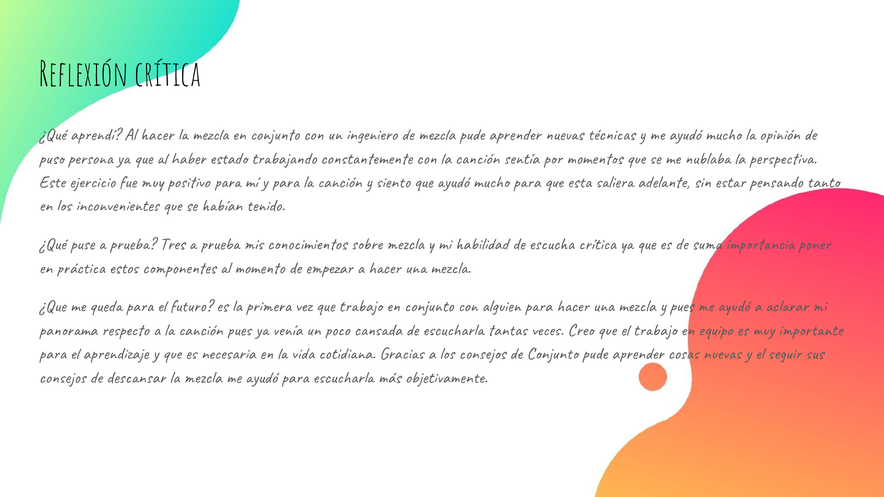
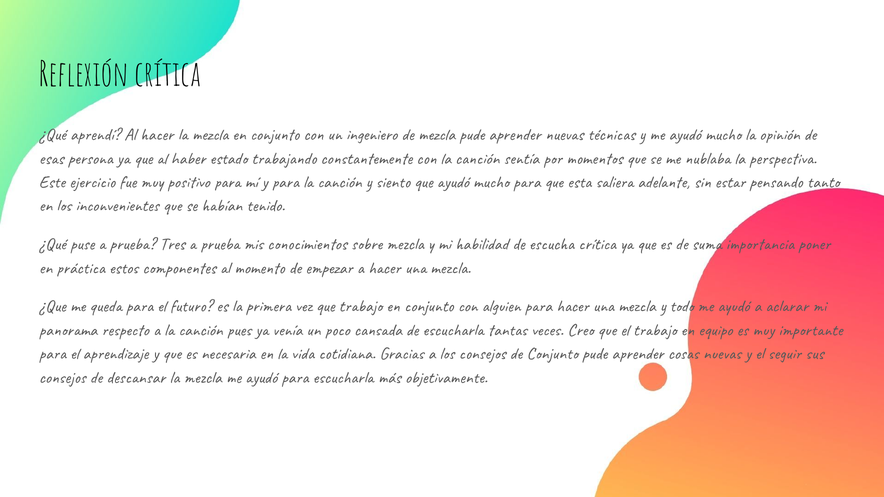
puso: puso -> esas (51, 159)
y pues: pues -> todo (682, 306)
